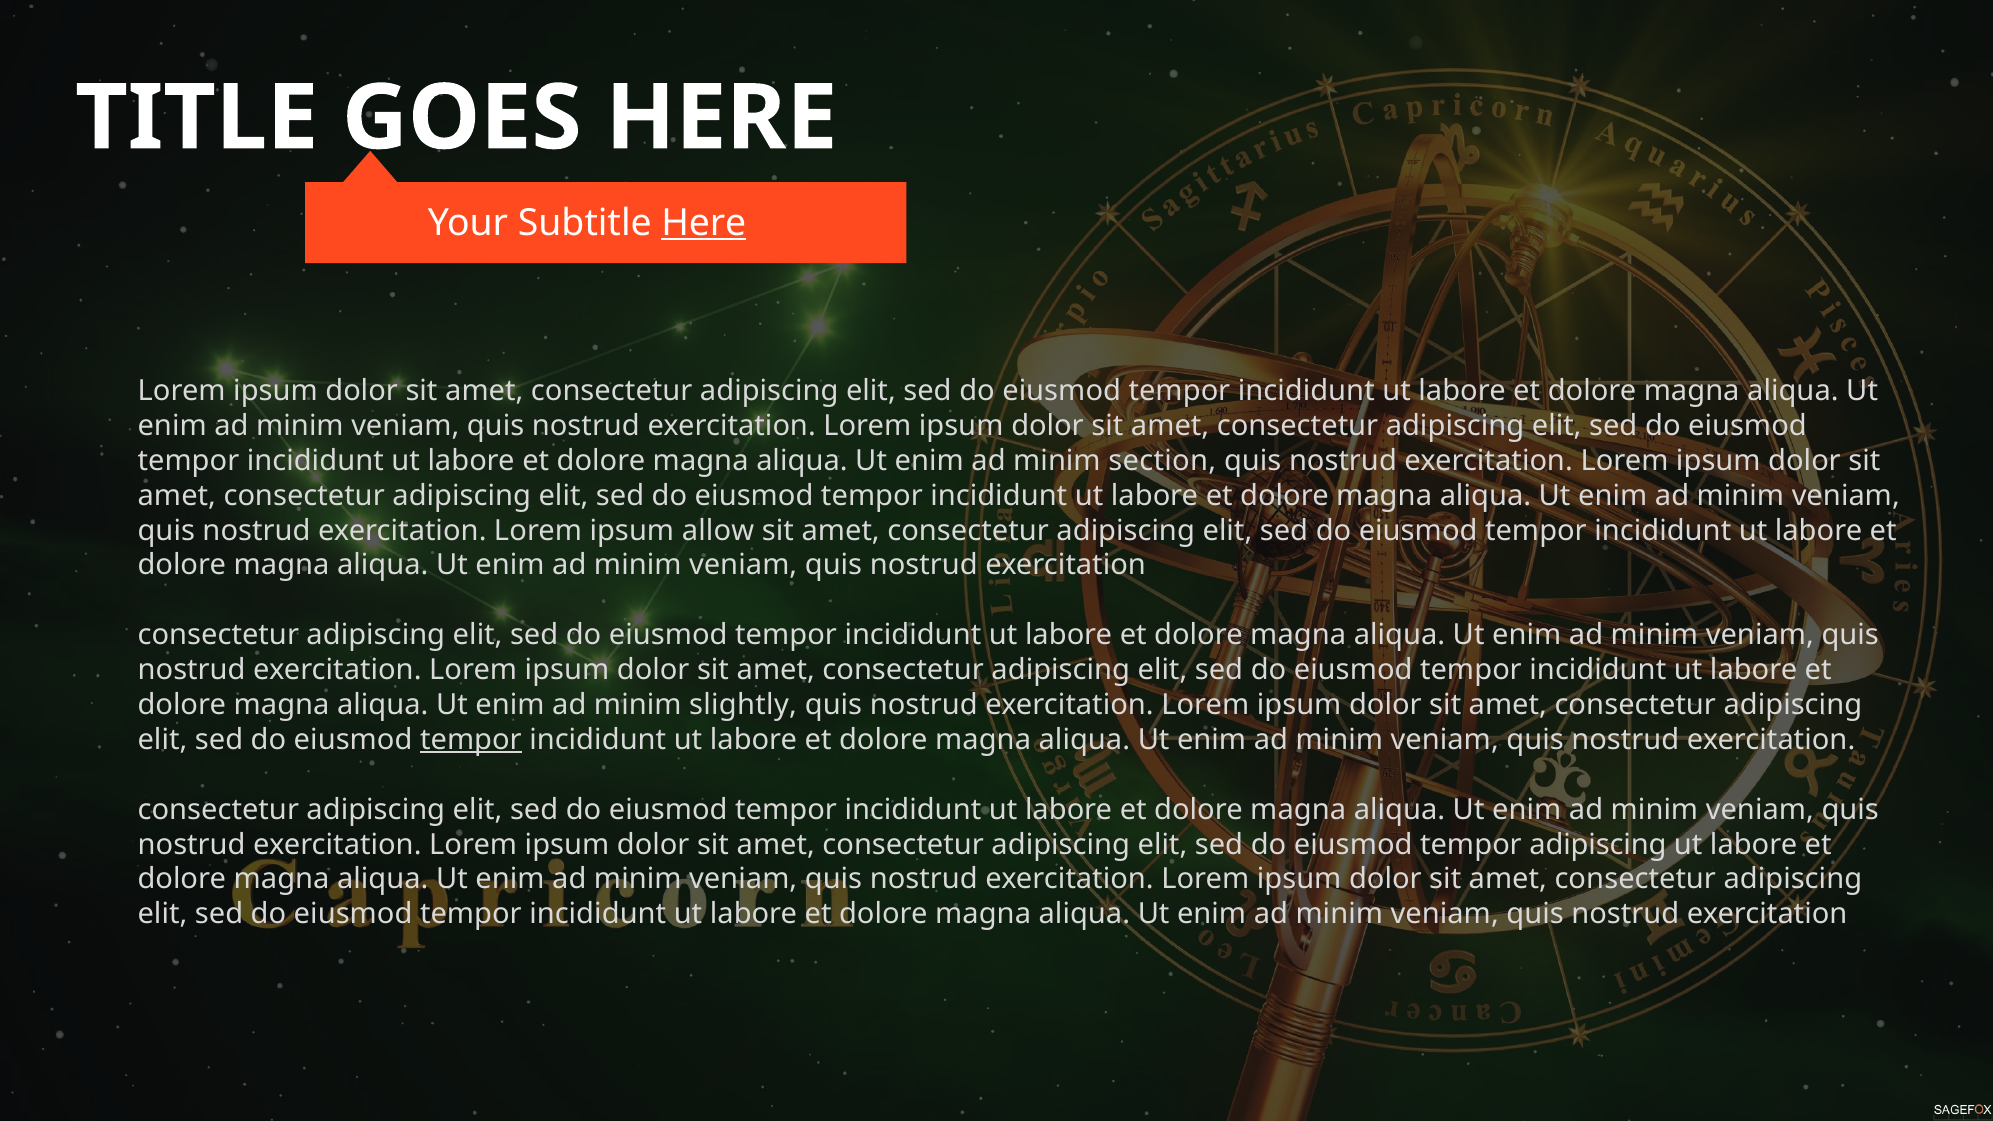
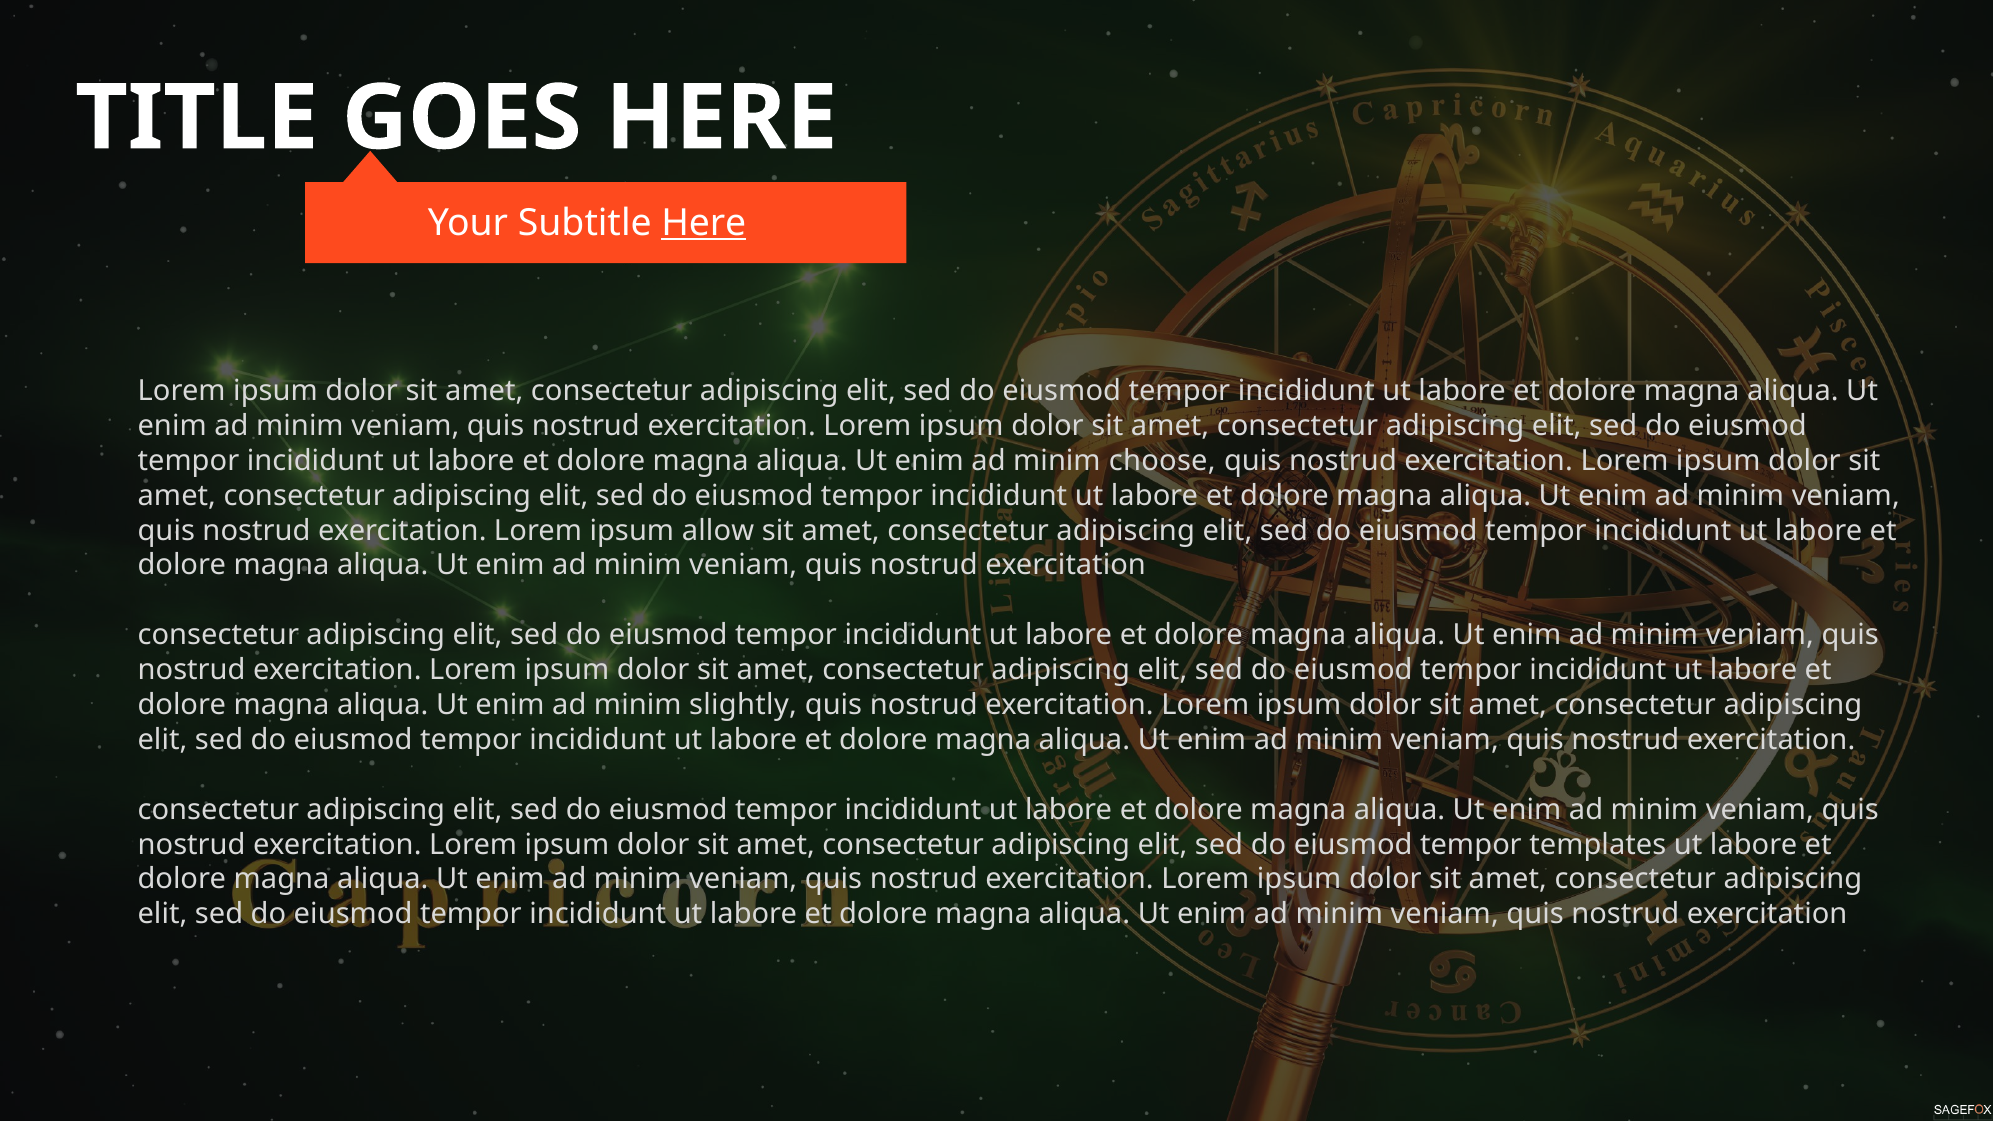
section: section -> choose (1162, 461)
tempor underline: present -> none (471, 740)
tempor adipiscing: adipiscing -> templates (1598, 845)
